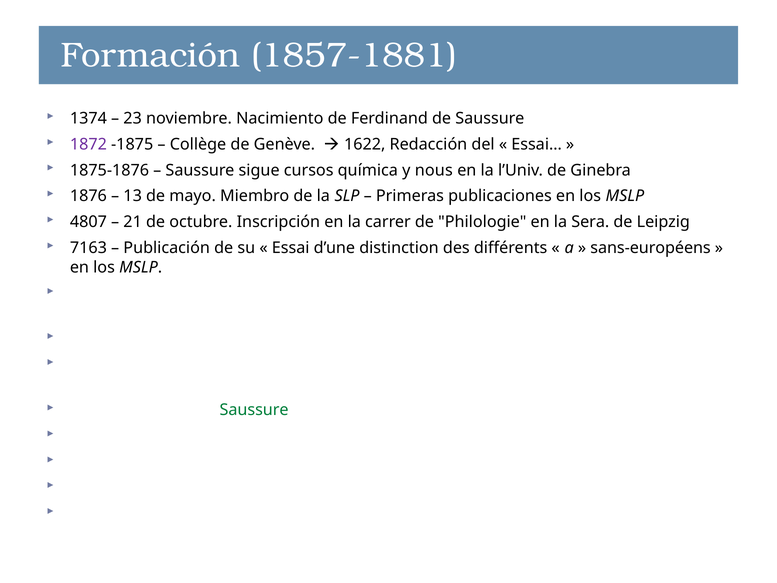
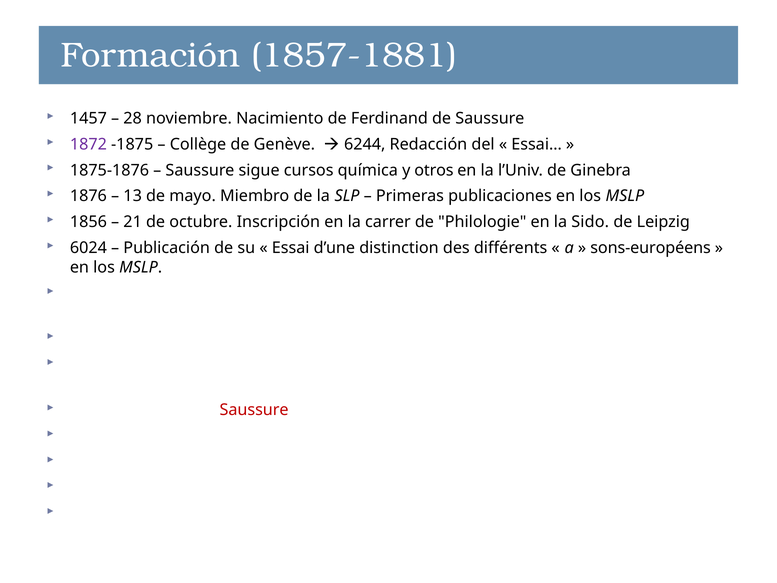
1374: 1374 -> 1457 (88, 118)
23: 23 -> 28 (133, 118)
1622: 1622 -> 6244 (365, 144)
nous: nous -> otros (434, 170)
4807: 4807 -> 1856 (88, 222)
Sera: Sera -> Sido (590, 222)
7163: 7163 -> 6024 (88, 248)
sans-européens: sans-européens -> sons-européens (651, 248)
Saussure colour: green -> red (254, 410)
